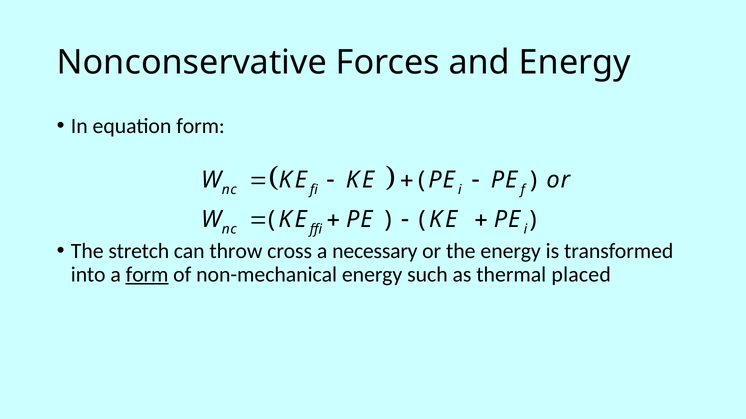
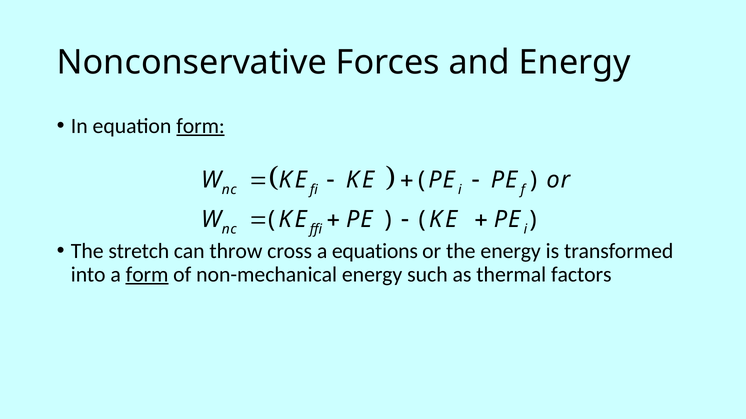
form underline: none -> present (201, 126)
necessary: necessary -> equations (375, 251)
placed: placed -> factors (581, 275)
